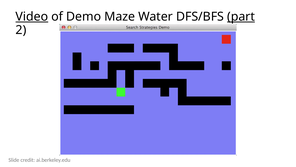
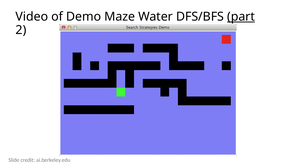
Video underline: present -> none (32, 17)
